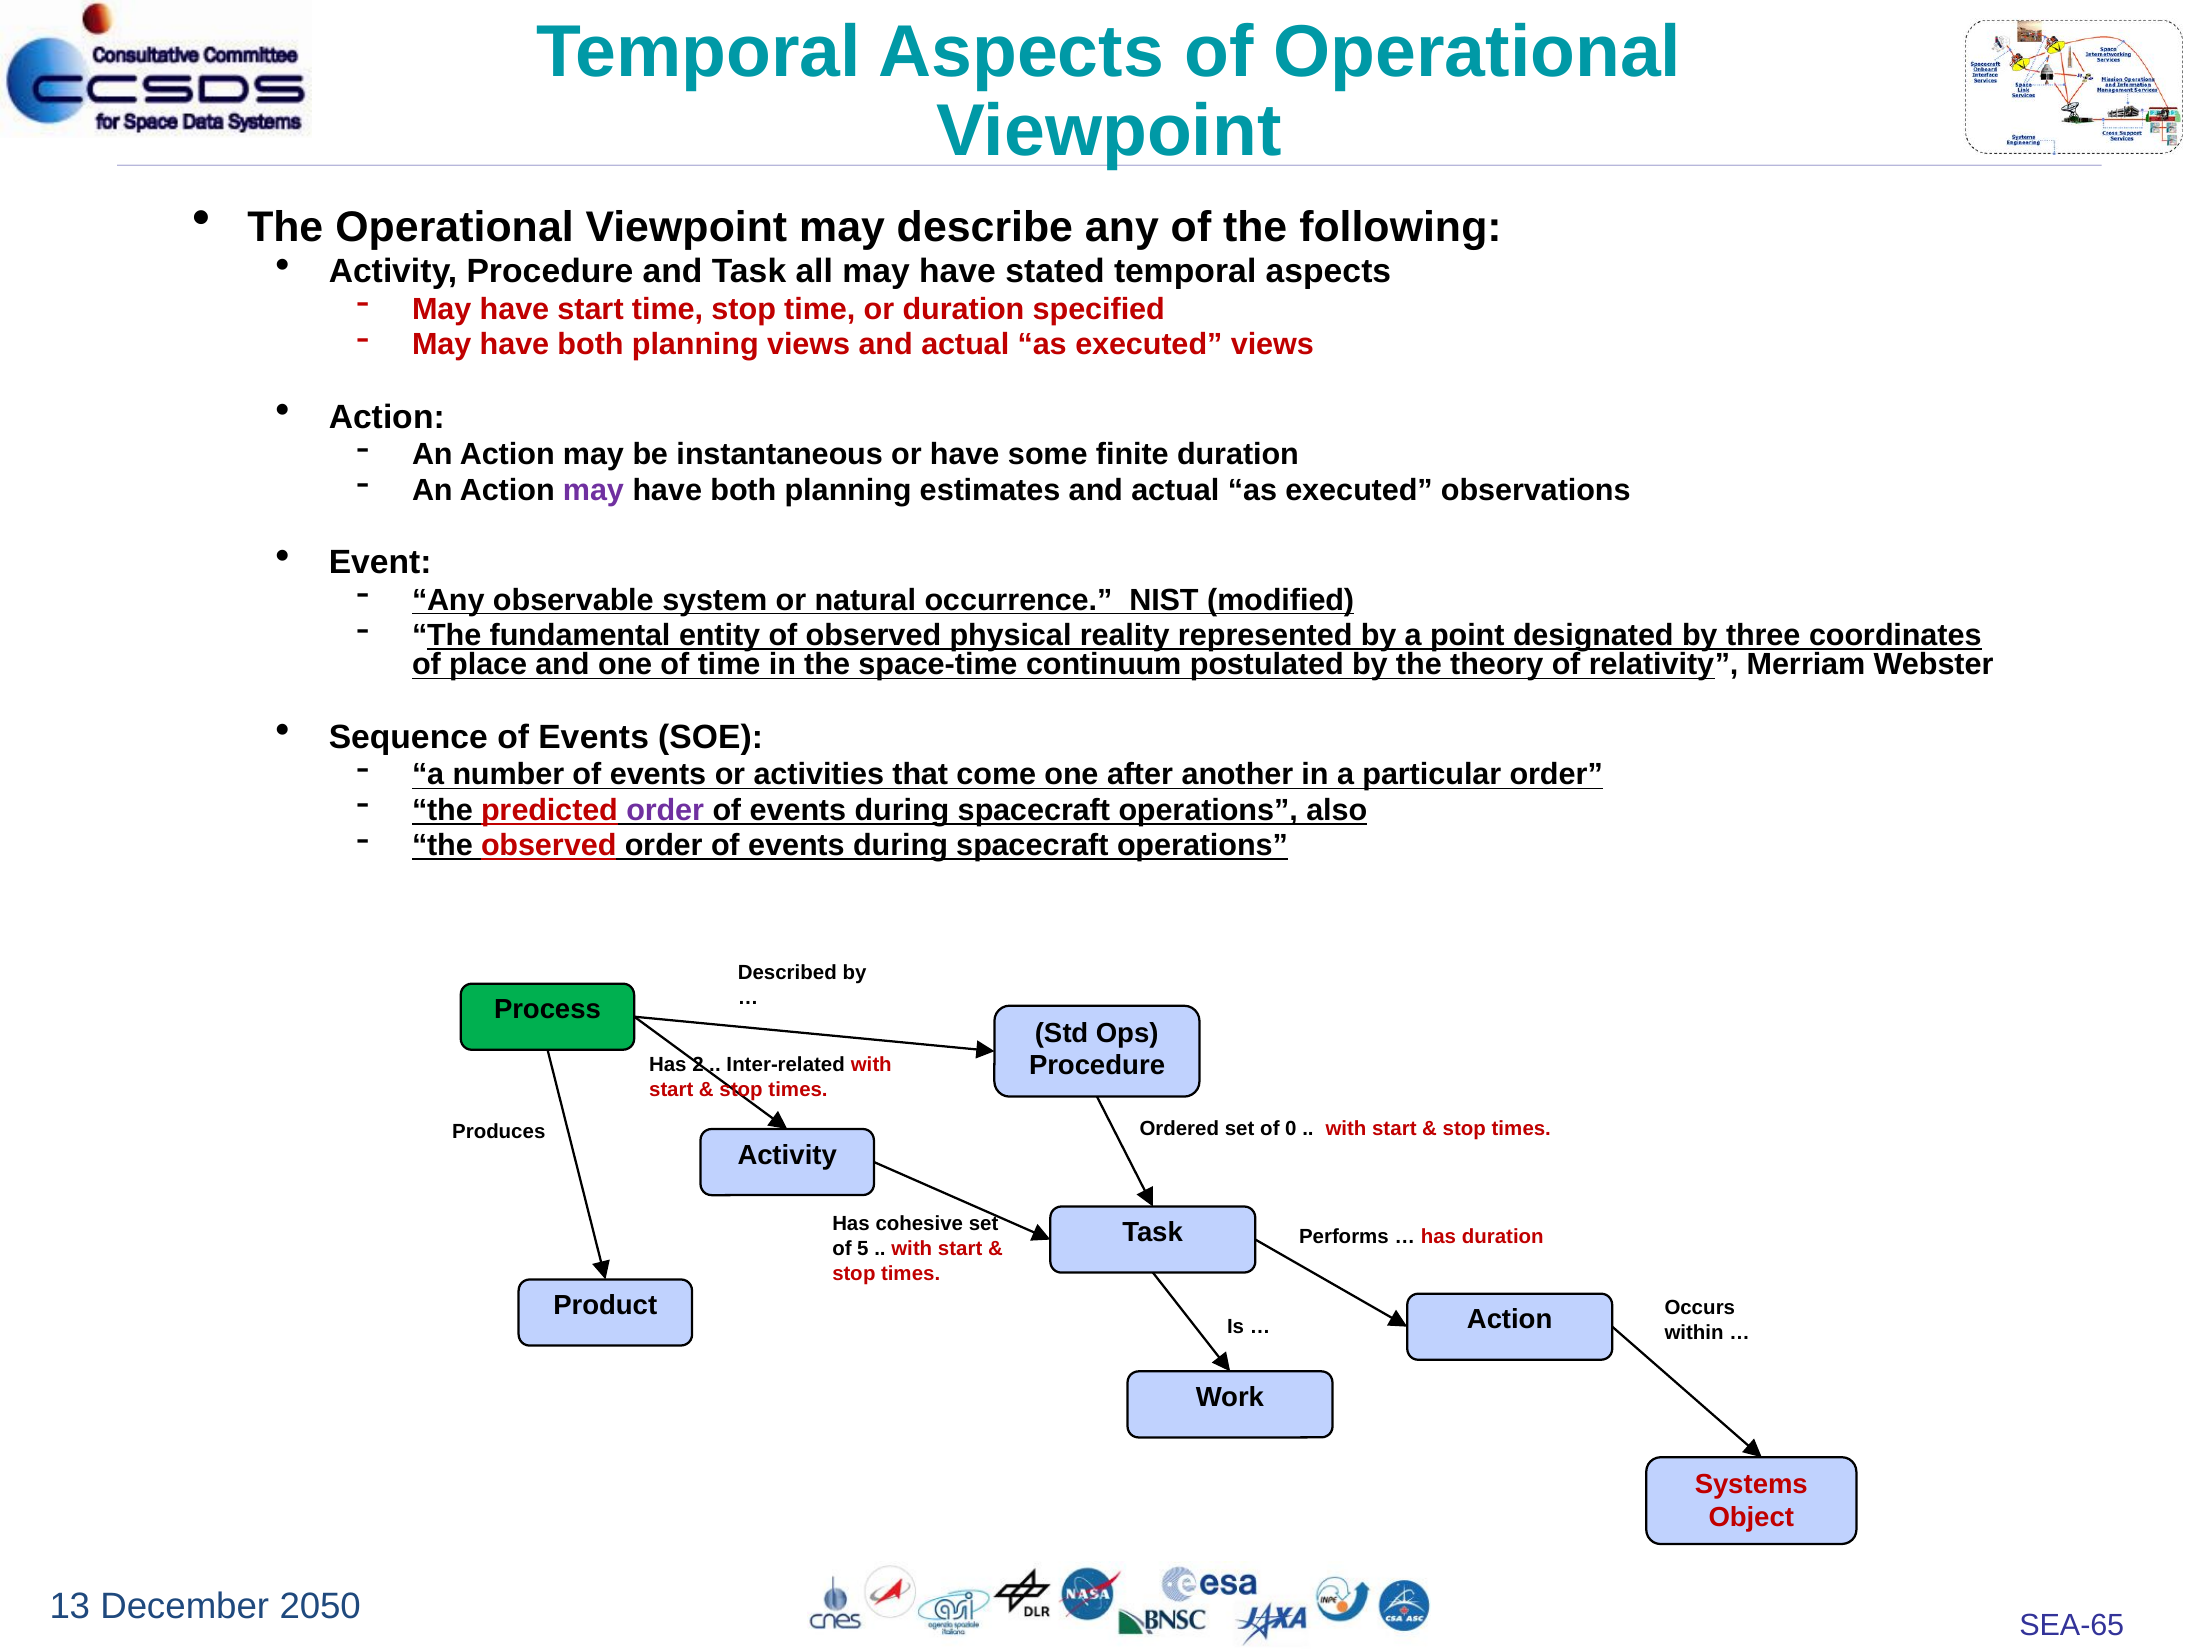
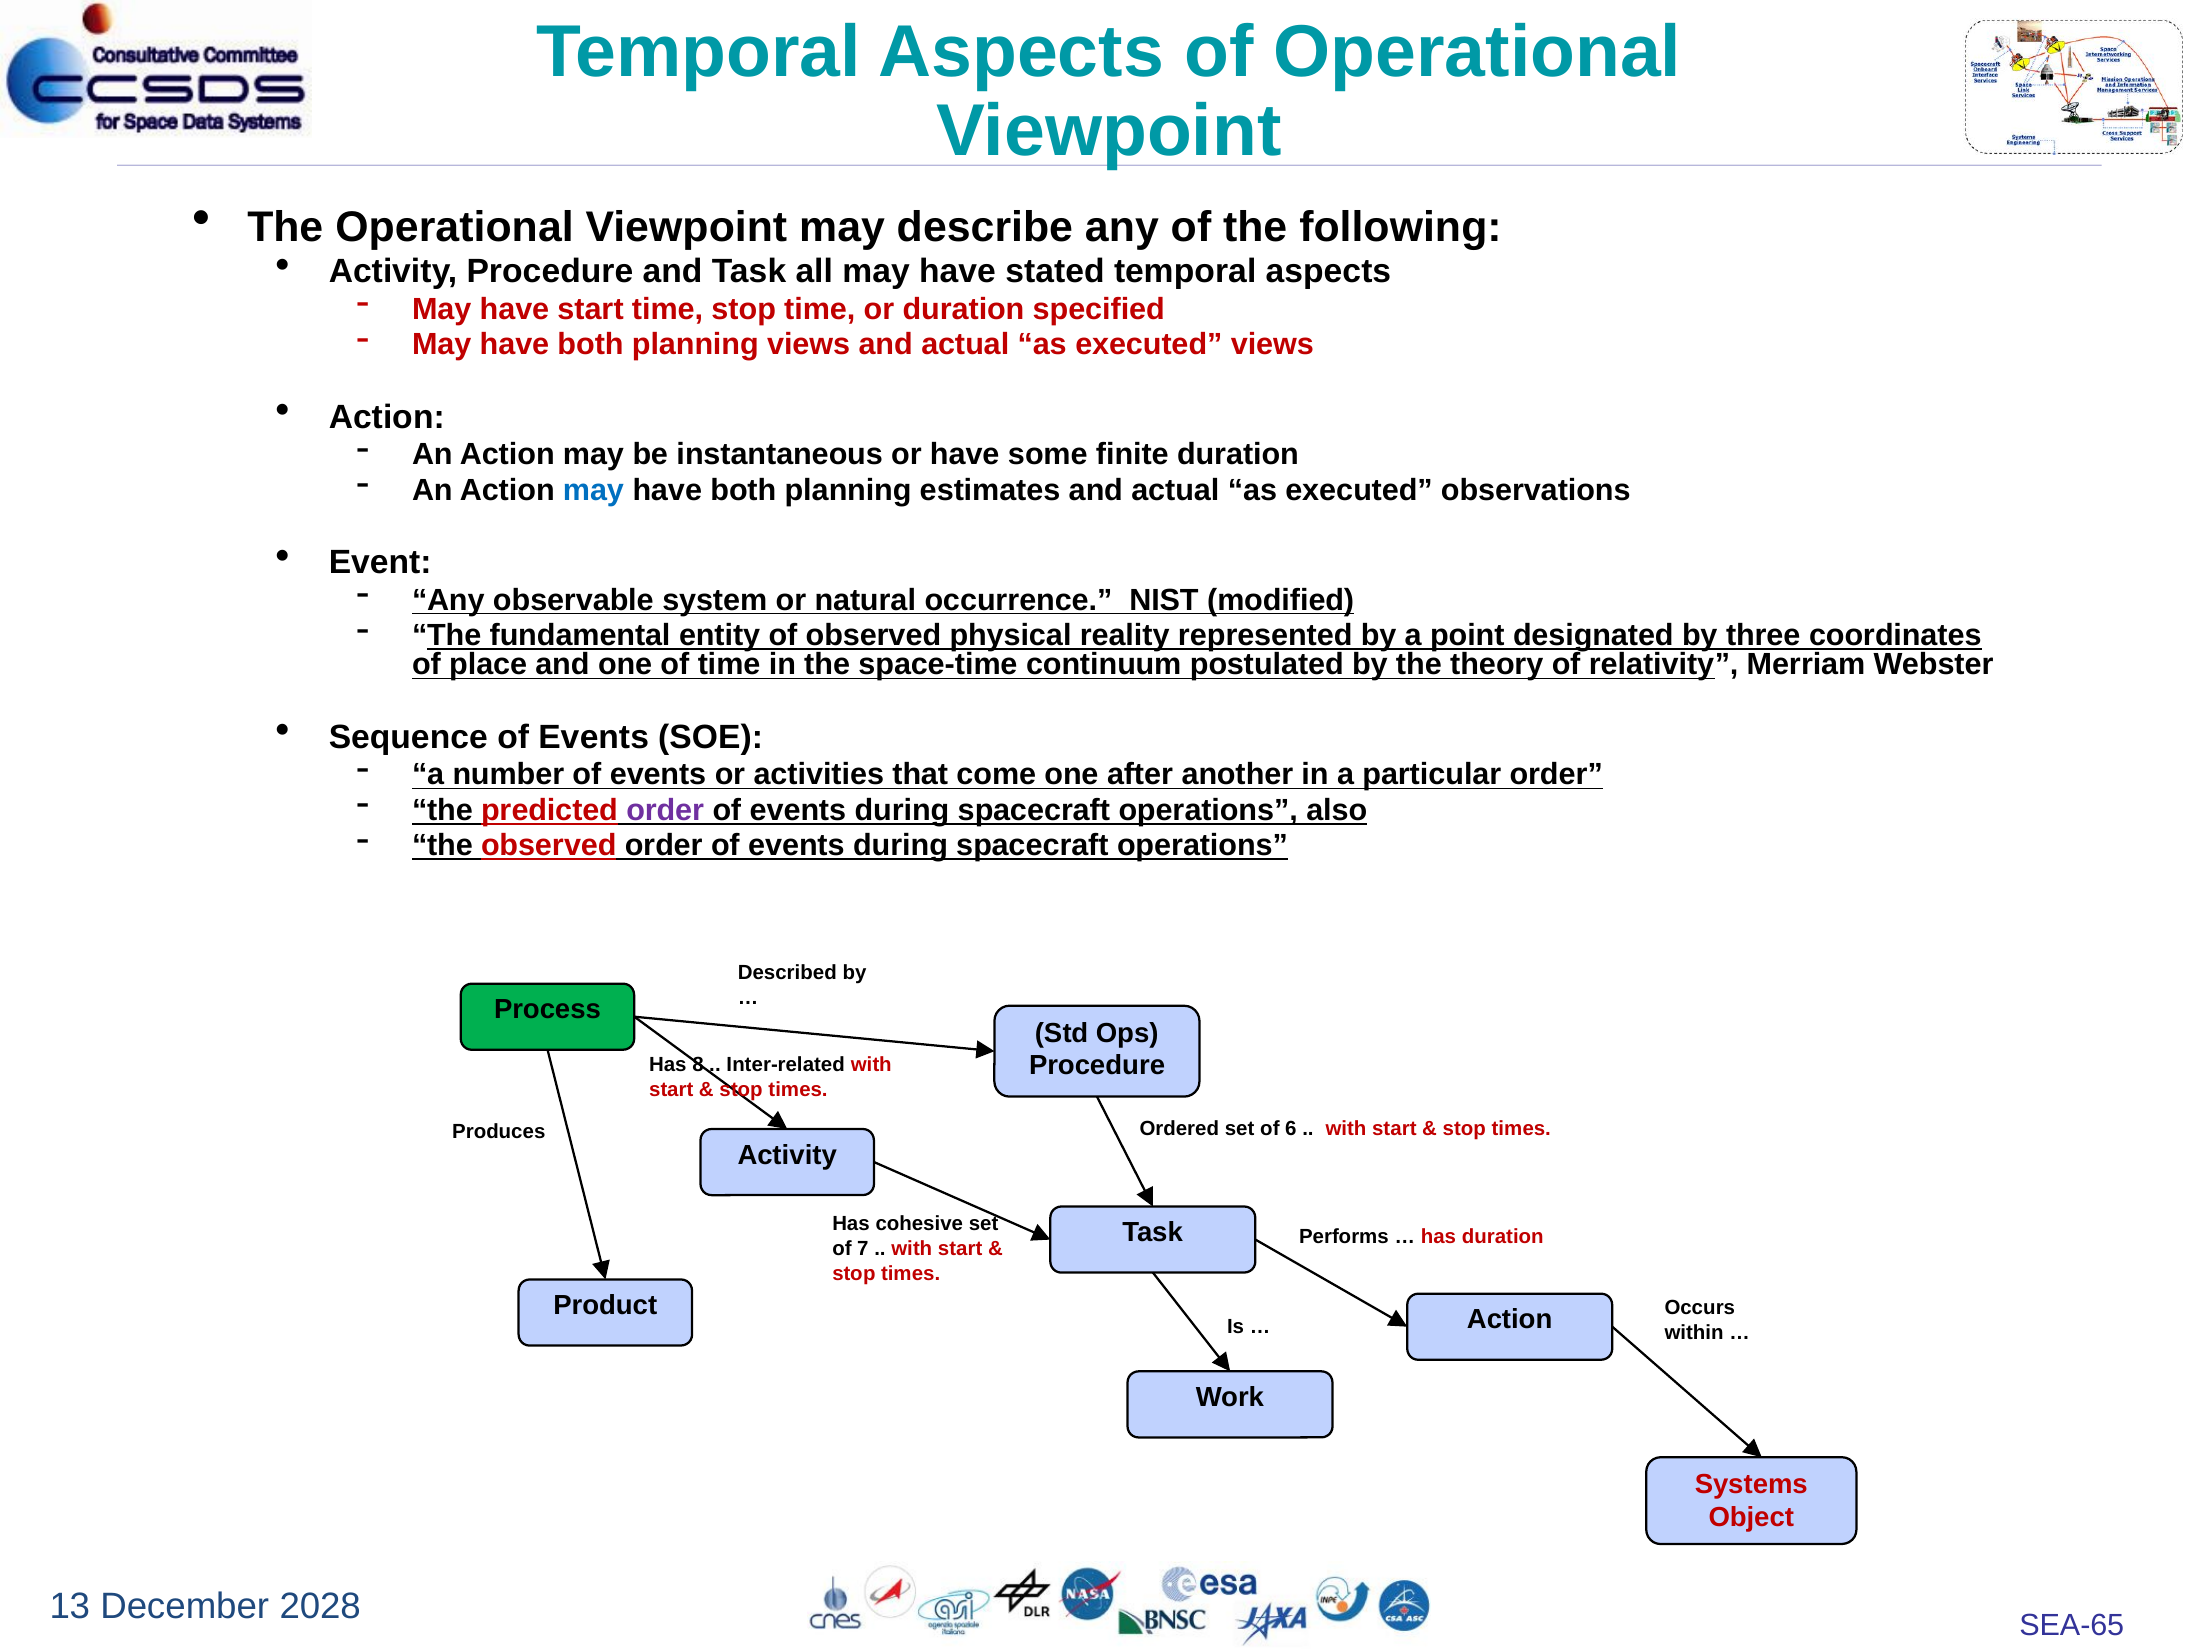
may colour: purple -> blue (593, 490)
2: 2 -> 8 (698, 1064)
0: 0 -> 6 (1291, 1129)
5: 5 -> 7 (863, 1248)
2050: 2050 -> 2028 (320, 1607)
